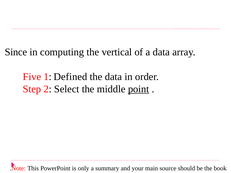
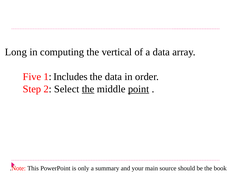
Since: Since -> Long (16, 52)
Defined: Defined -> Includes (70, 77)
the underline: none -> present (88, 89)
